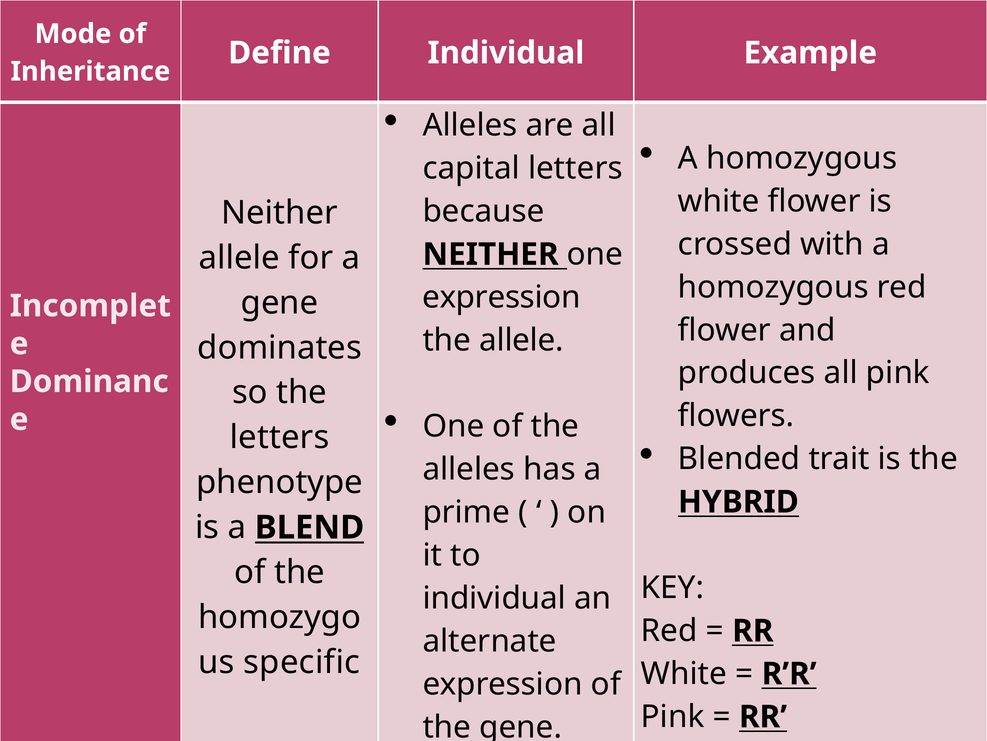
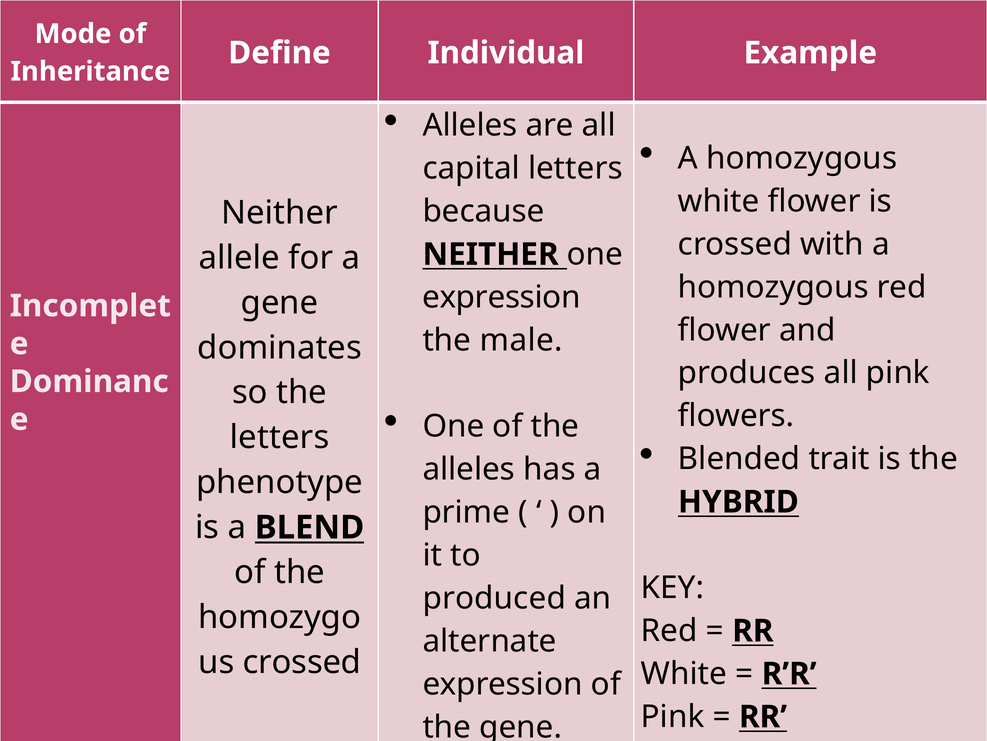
the allele: allele -> male (521, 340)
individual: individual -> produced (494, 598)
specific: specific -> crossed (302, 662)
